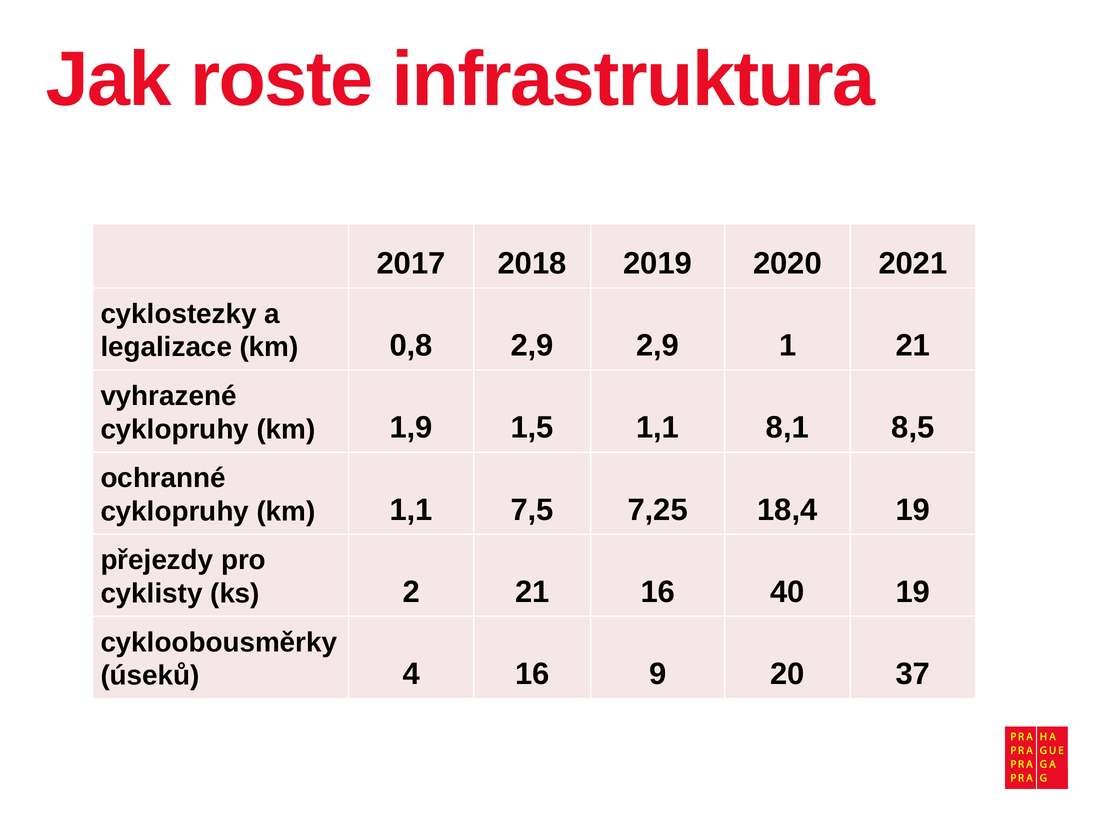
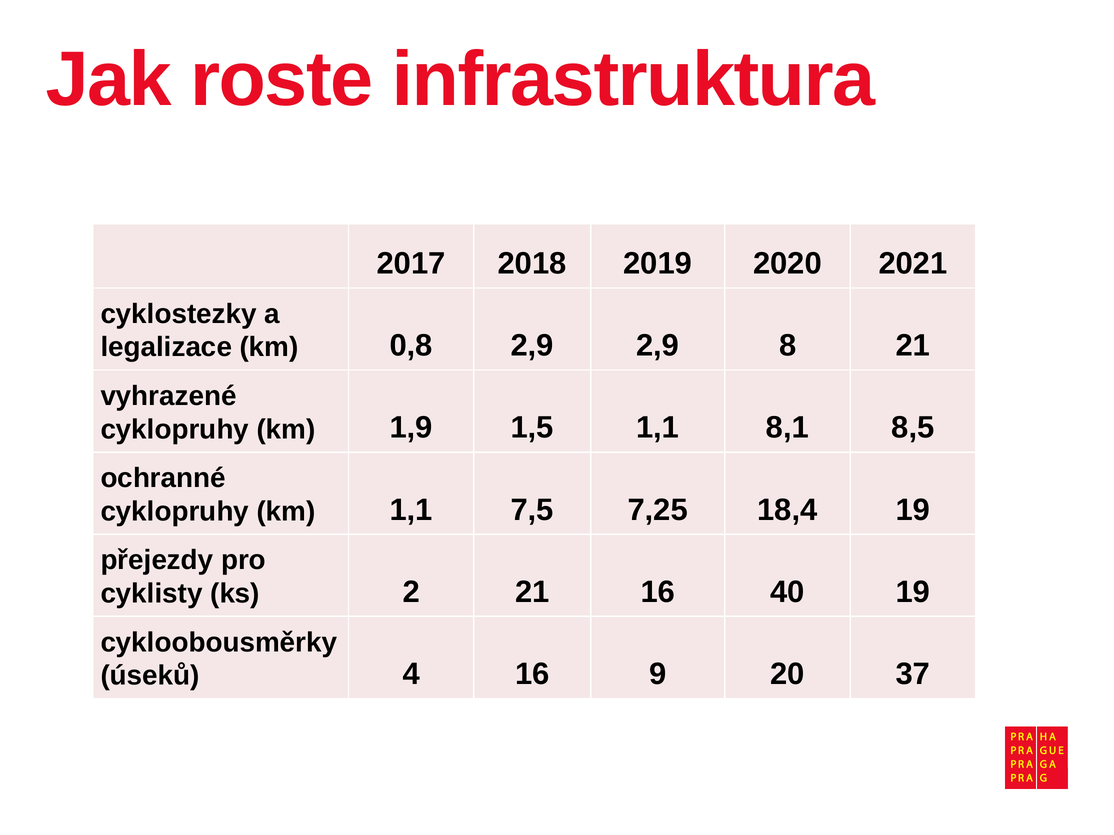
1: 1 -> 8 (788, 346)
